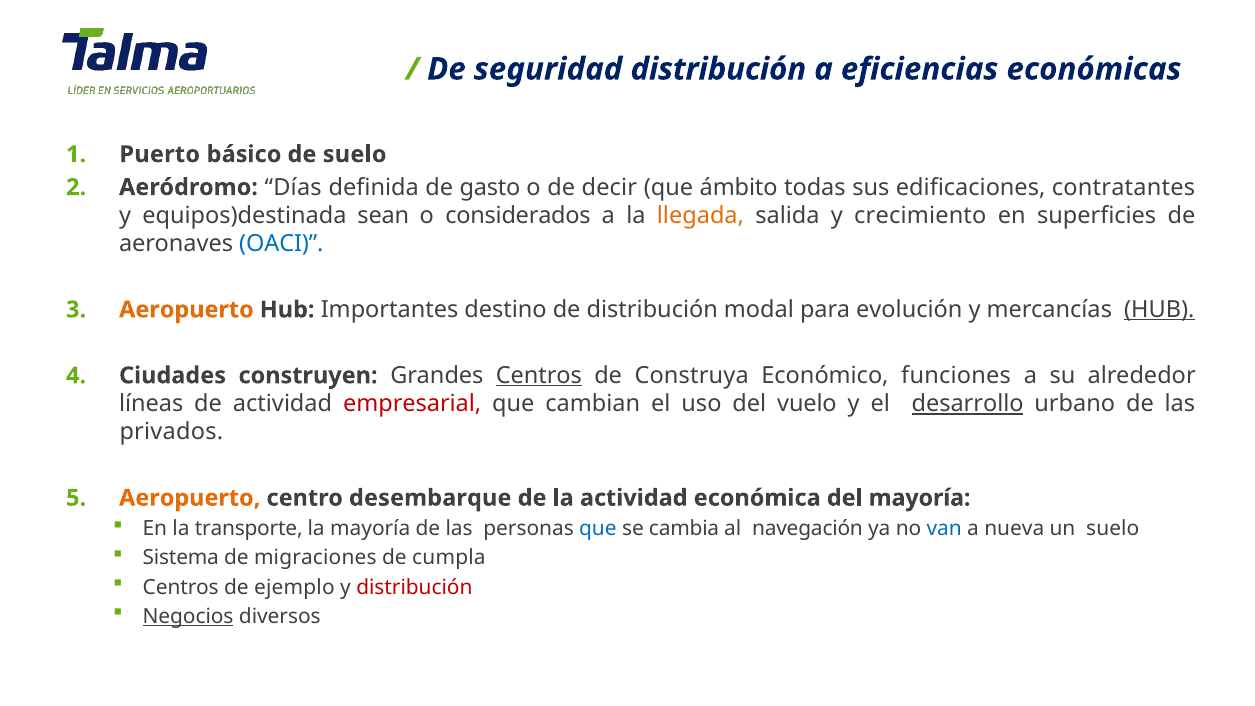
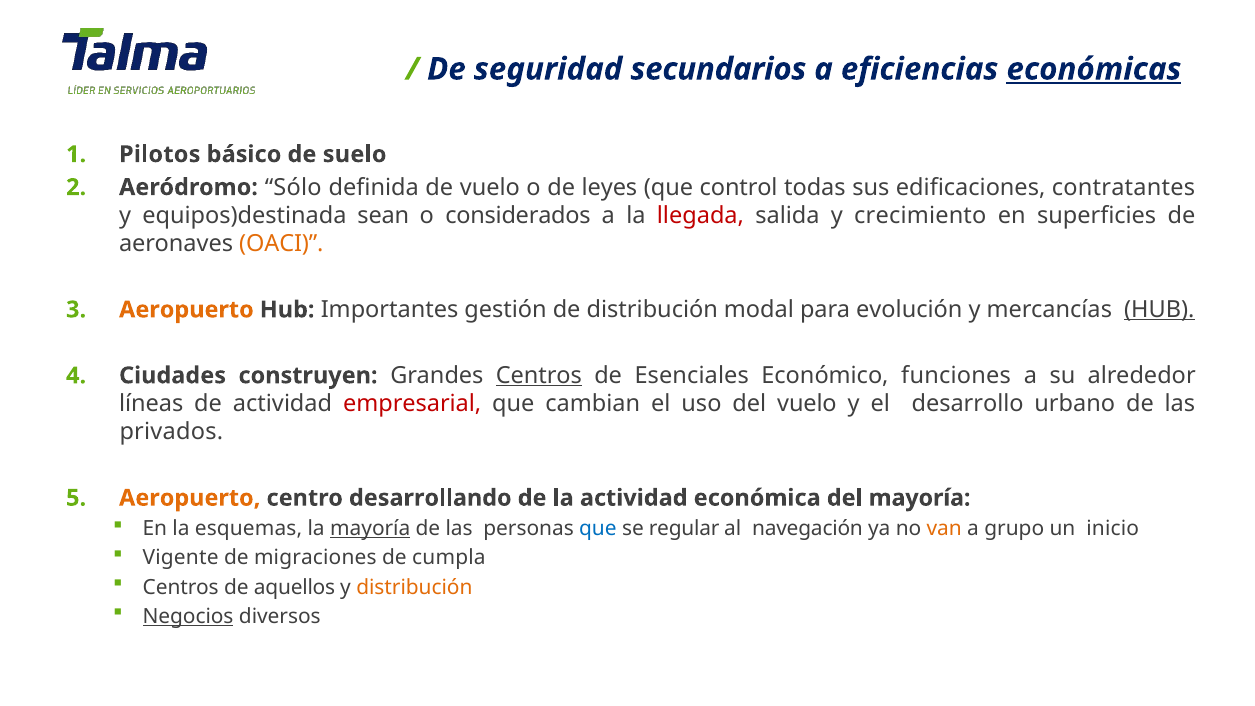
seguridad distribución: distribución -> secundarios (718, 69)
económicas underline: none -> present (1094, 69)
Puerto: Puerto -> Pilotos (160, 154)
Días: Días -> Sólo (293, 187)
de gasto: gasto -> vuelo (490, 187)
decir: decir -> leyes (609, 187)
ámbito: ámbito -> control (739, 187)
llegada colour: orange -> red (700, 216)
OACI colour: blue -> orange (281, 244)
destino: destino -> gestión (506, 310)
Construya: Construya -> Esenciales (692, 376)
desarrollo underline: present -> none (968, 404)
desembarque: desembarque -> desarrollando (430, 498)
transporte: transporte -> esquemas (249, 529)
mayoría underline: none -> present (370, 529)
cambia: cambia -> regular (684, 529)
van colour: blue -> orange (944, 529)
nueva: nueva -> grupo (1014, 529)
un suelo: suelo -> inicio (1113, 529)
Sistema: Sistema -> Vigente (181, 558)
ejemplo: ejemplo -> aquellos (295, 587)
distribución colour: red -> orange (414, 587)
